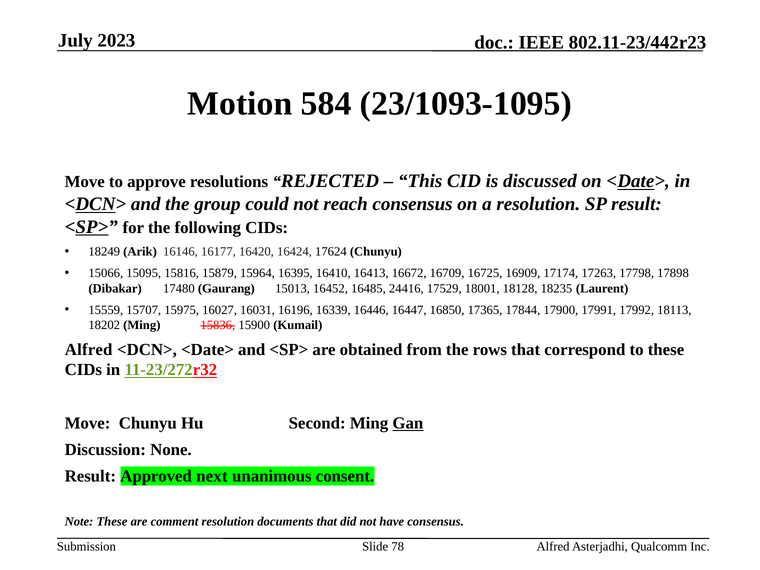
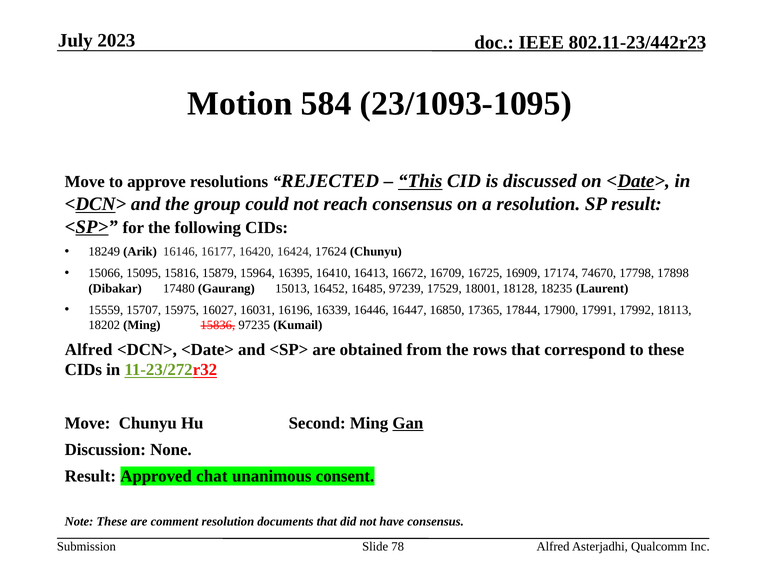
This underline: none -> present (420, 181)
17263: 17263 -> 74670 (599, 273)
24416: 24416 -> 97239 (406, 288)
15900: 15900 -> 97235 (254, 325)
next: next -> chat (212, 476)
